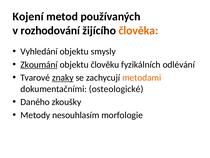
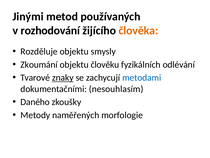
Kojení: Kojení -> Jinými (28, 16)
Vyhledání: Vyhledání -> Rozděluje (39, 51)
Zkoumání underline: present -> none (39, 64)
metodami colour: orange -> blue (142, 77)
osteologické: osteologické -> nesouhlasím (116, 89)
nesouhlasím: nesouhlasím -> naměřených (76, 115)
